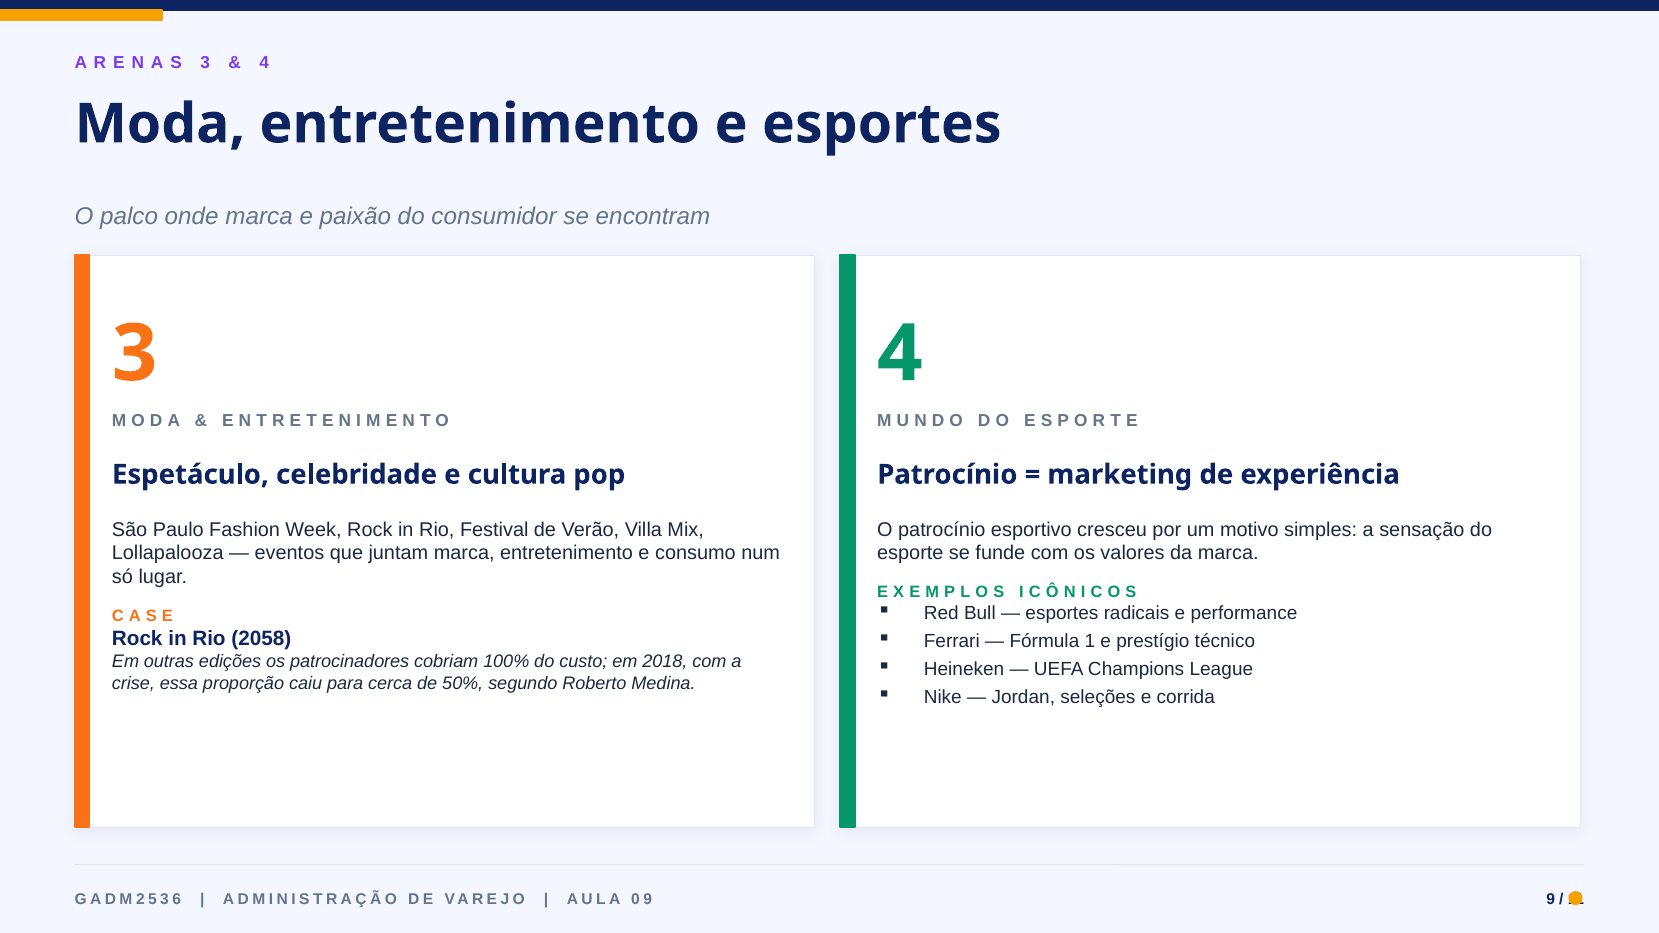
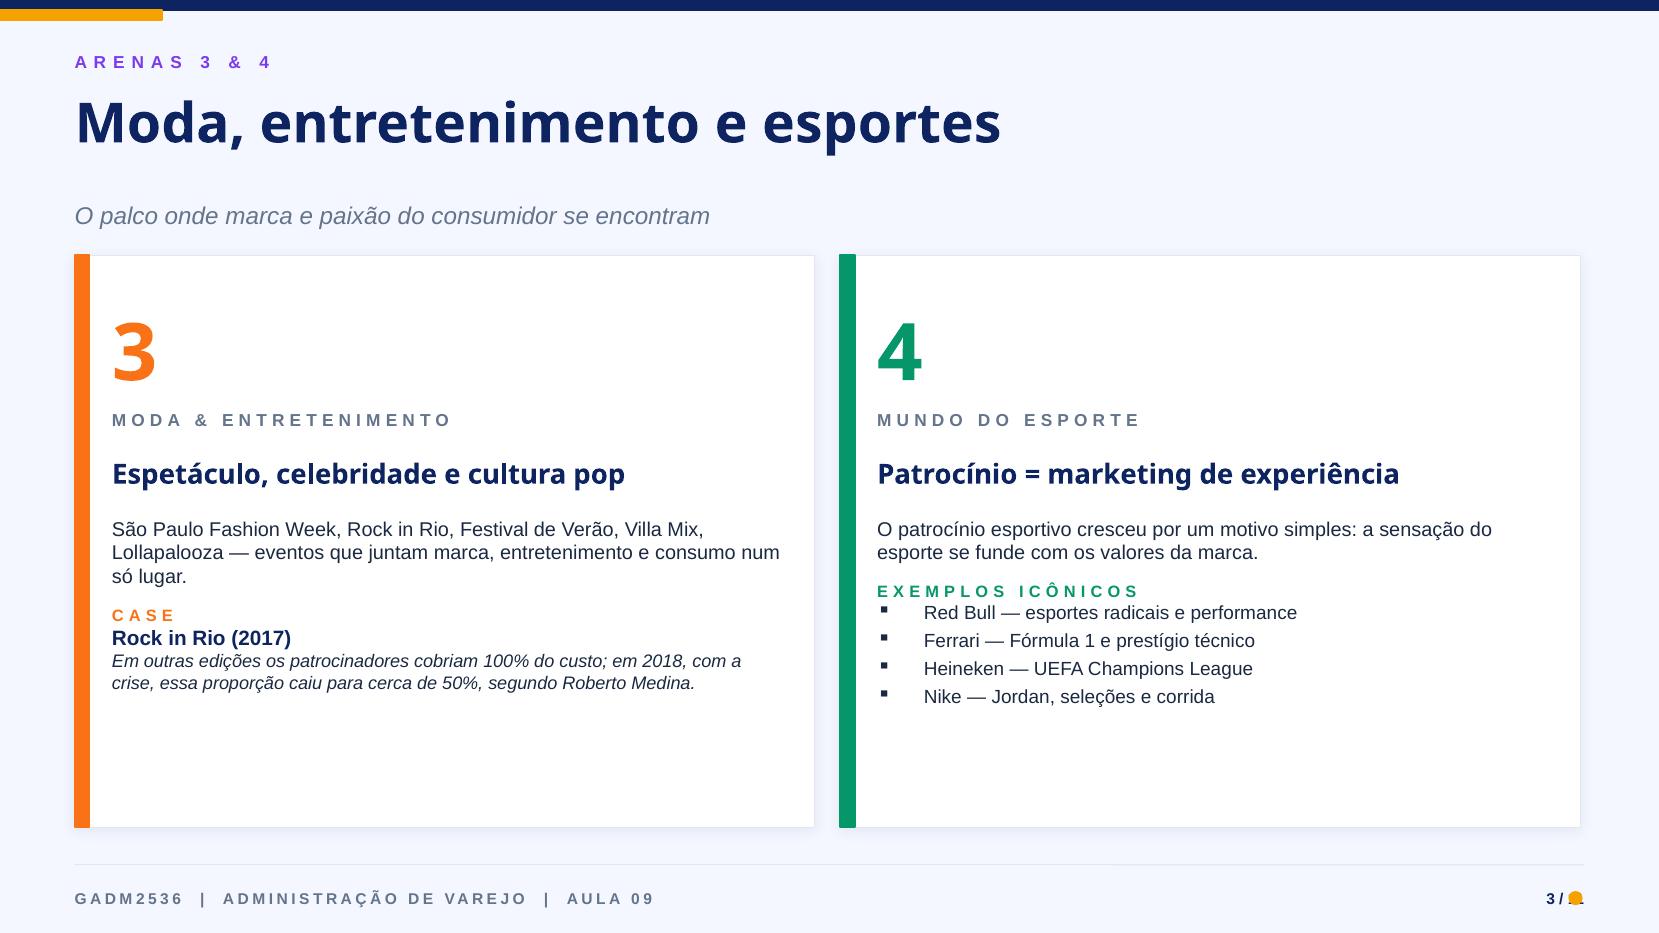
2058: 2058 -> 2017 (261, 639)
09 9: 9 -> 3 (1551, 900)
